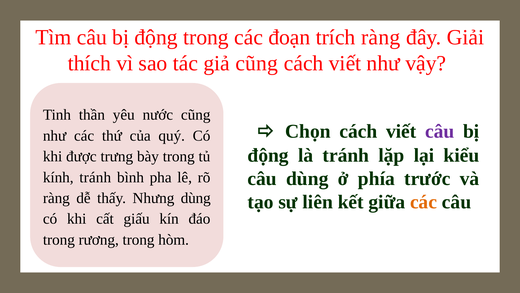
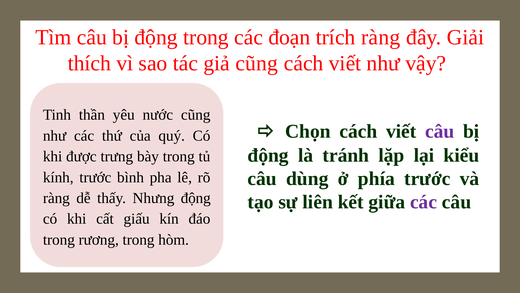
kính tránh: tránh -> trước (95, 177)
Nhưng dùng: dùng -> động (196, 198)
các colour: orange -> purple (424, 202)
